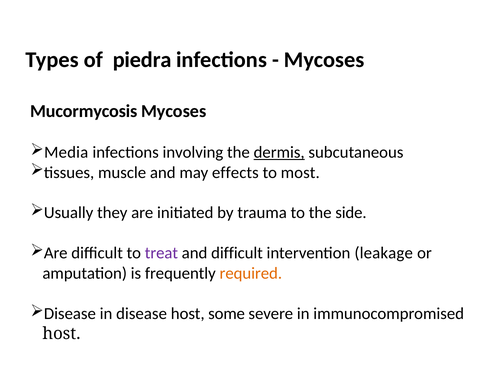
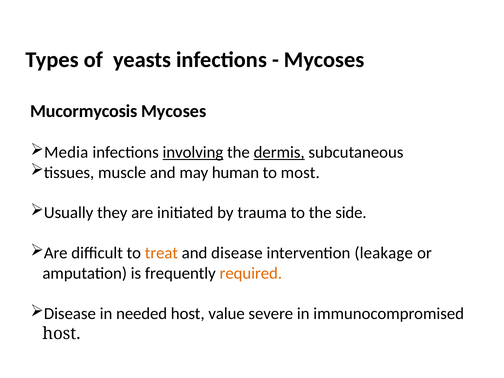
piedra: piedra -> yeasts (142, 60)
involving underline: none -> present (193, 152)
effects: effects -> human (235, 172)
treat colour: purple -> orange (161, 253)
and difficult: difficult -> disease (237, 253)
in disease: disease -> needed (142, 314)
some: some -> value (227, 314)
